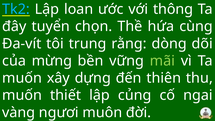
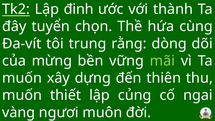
Tk2 colour: light blue -> white (16, 9)
loan: loan -> đinh (79, 9)
thông: thông -> thành (173, 9)
